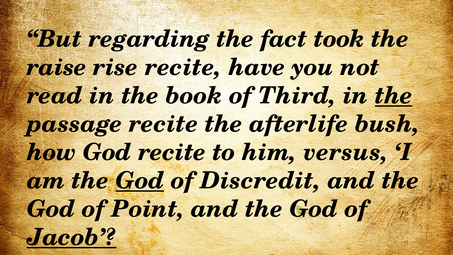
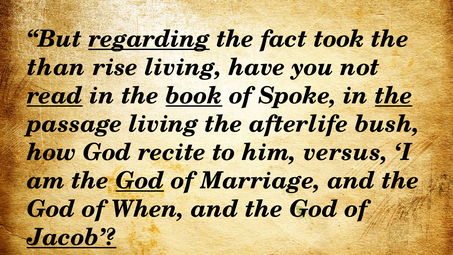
regarding underline: none -> present (149, 39)
raise: raise -> than (56, 67)
rise recite: recite -> living (183, 67)
read underline: none -> present (55, 96)
book underline: none -> present (194, 96)
Third: Third -> Spoke (297, 96)
passage recite: recite -> living (164, 124)
Discredit: Discredit -> Marriage (261, 181)
Point: Point -> When (148, 209)
